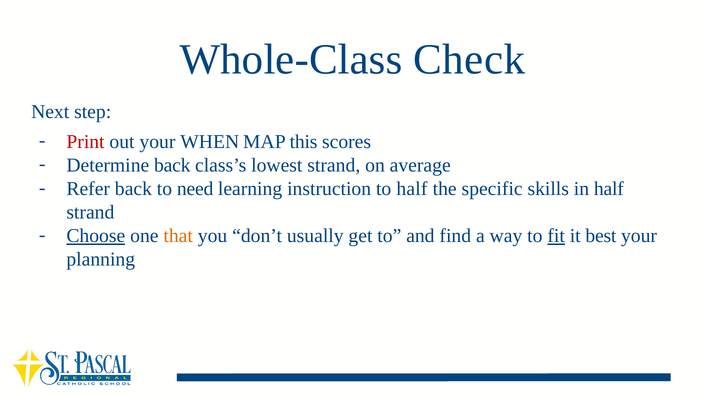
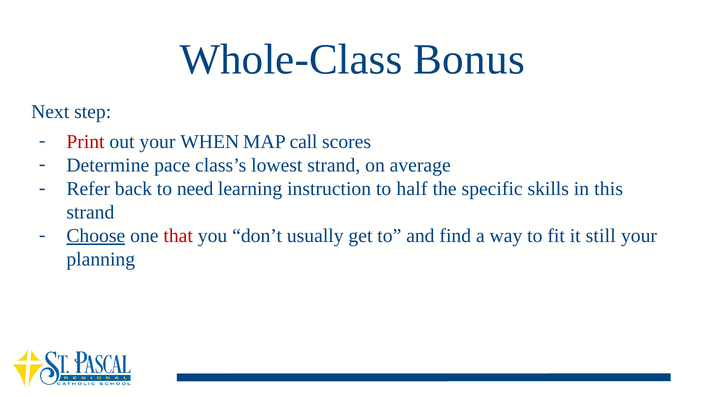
Check: Check -> Bonus (469, 59)
this: this -> call (304, 142)
Determine back: back -> pace (172, 165)
in half: half -> this (609, 189)
that colour: orange -> red (178, 236)
fit underline: present -> none (556, 236)
best: best -> still (601, 236)
